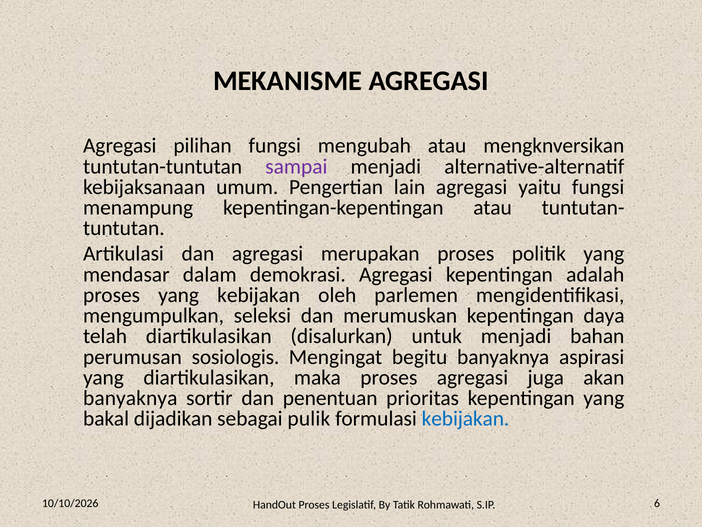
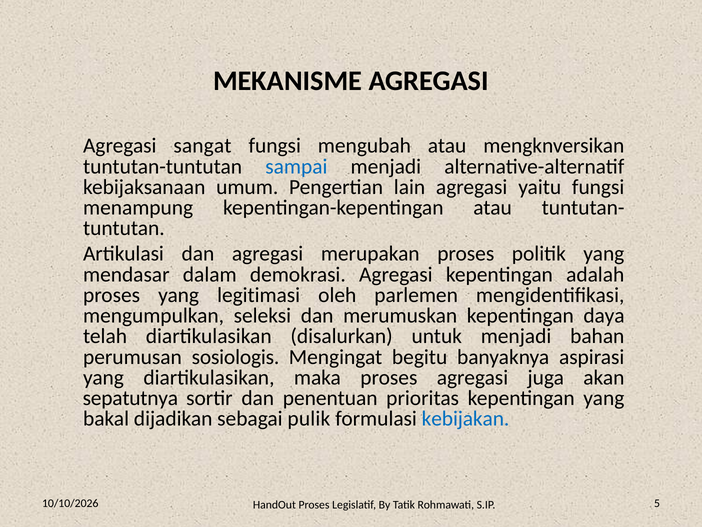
pilihan: pilihan -> sangat (202, 146)
sampai colour: purple -> blue (296, 166)
yang kebijakan: kebijakan -> legitimasi (259, 295)
banyaknya: banyaknya -> sepatutnya (130, 398)
6: 6 -> 5 (657, 503)
